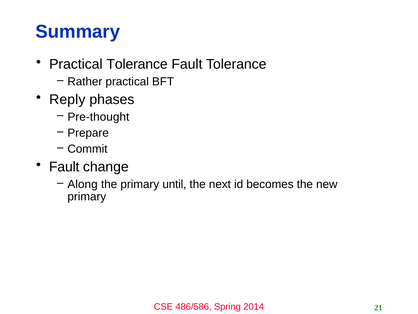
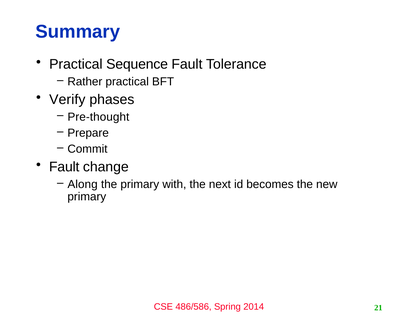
Practical Tolerance: Tolerance -> Sequence (137, 64)
Reply: Reply -> Verify (67, 99)
until: until -> with (174, 184)
